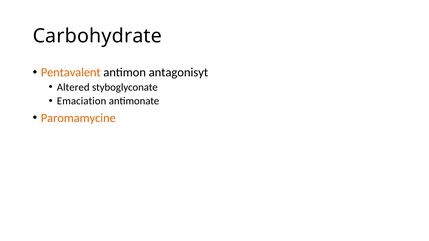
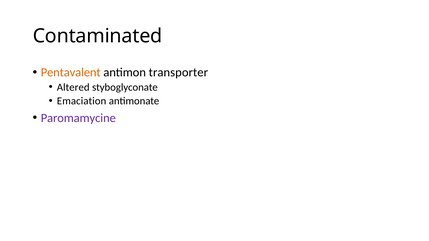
Carbohydrate: Carbohydrate -> Contaminated (98, 36)
antagonisyt: antagonisyt -> transporter (178, 73)
Paromamycine colour: orange -> purple (78, 118)
